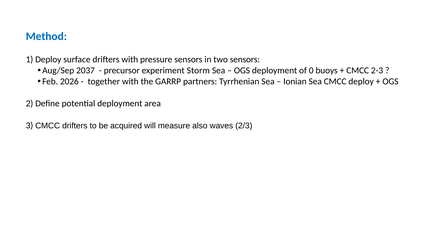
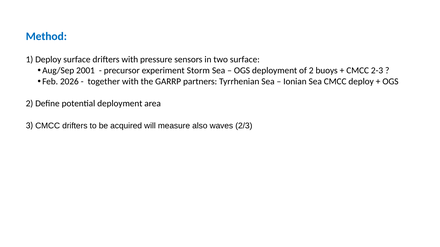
two sensors: sensors -> surface (245, 60)
2037: 2037 -> 2001 (86, 71)
of 0: 0 -> 2 (311, 71)
